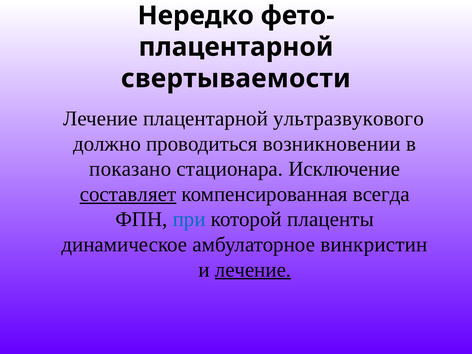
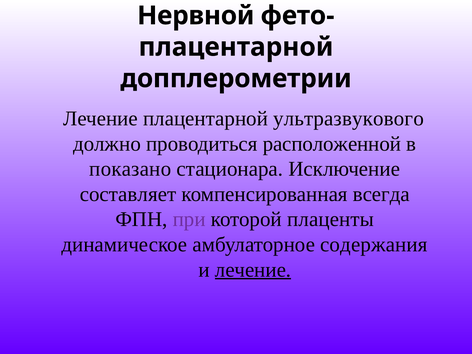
Нередко: Нередко -> Нервной (196, 16)
свертываемости: свертываемости -> допплерометрии (236, 79)
возникновении: возникновении -> расположенной (332, 144)
составляет underline: present -> none (128, 194)
при colour: blue -> purple (189, 219)
винкристин: винкристин -> содержания (374, 245)
